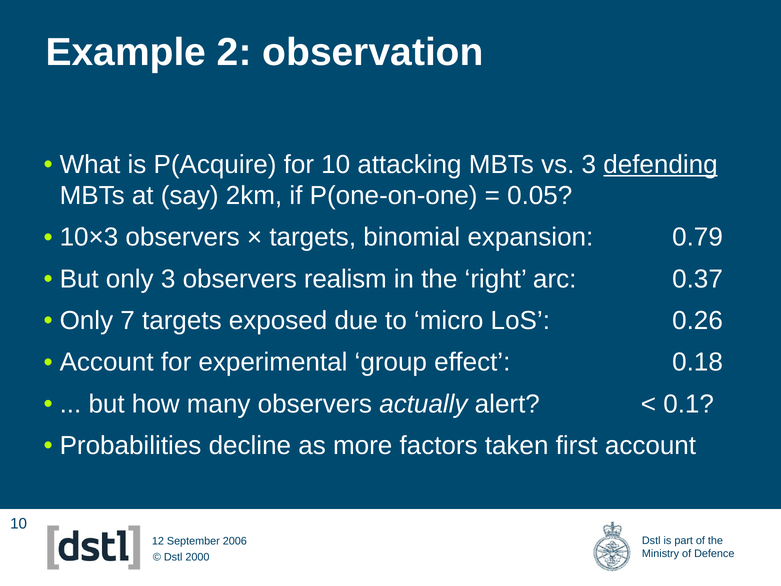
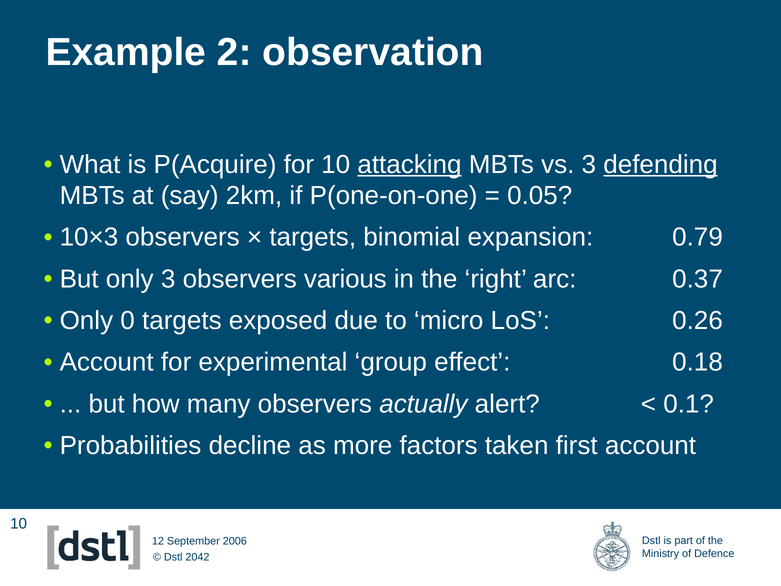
attacking underline: none -> present (409, 164)
realism: realism -> various (345, 279)
7: 7 -> 0 (128, 321)
2000: 2000 -> 2042 (197, 557)
